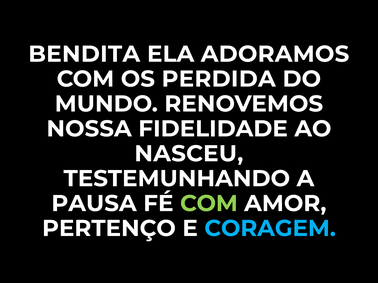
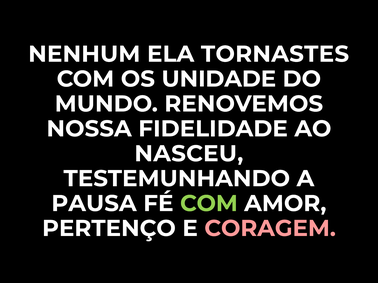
BENDITA: BENDITA -> NENHUM (84, 54)
ADORAMOS: ADORAMOS -> TORNASTES (275, 54)
PERDIDA: PERDIDA -> UNIDADE (219, 79)
CORAGEM colour: light blue -> pink (270, 229)
